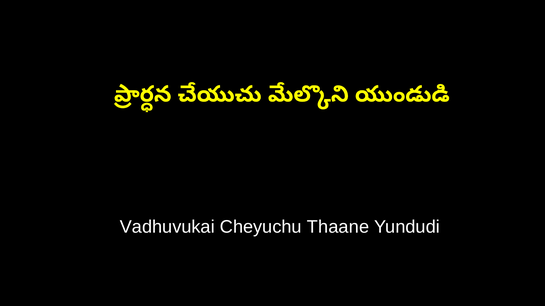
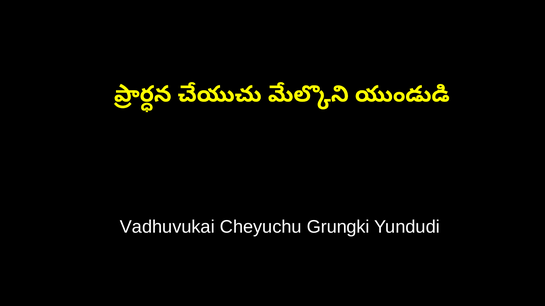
Thaane: Thaane -> Grungki (338, 227)
